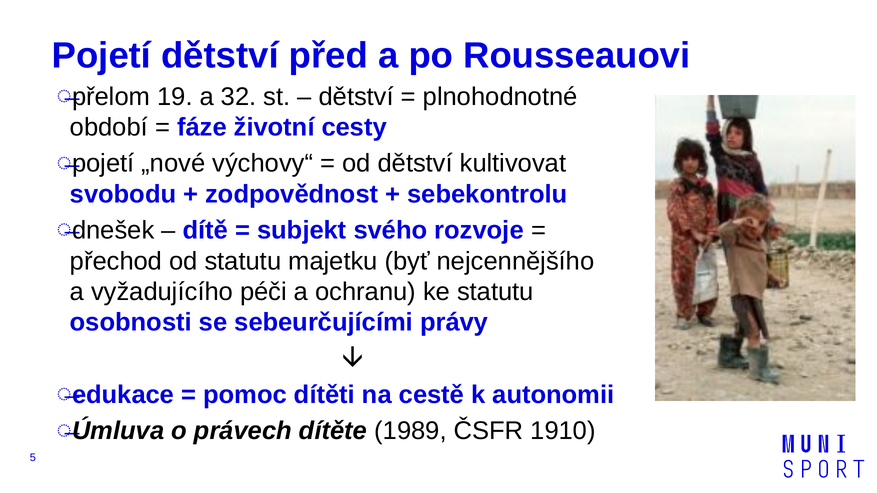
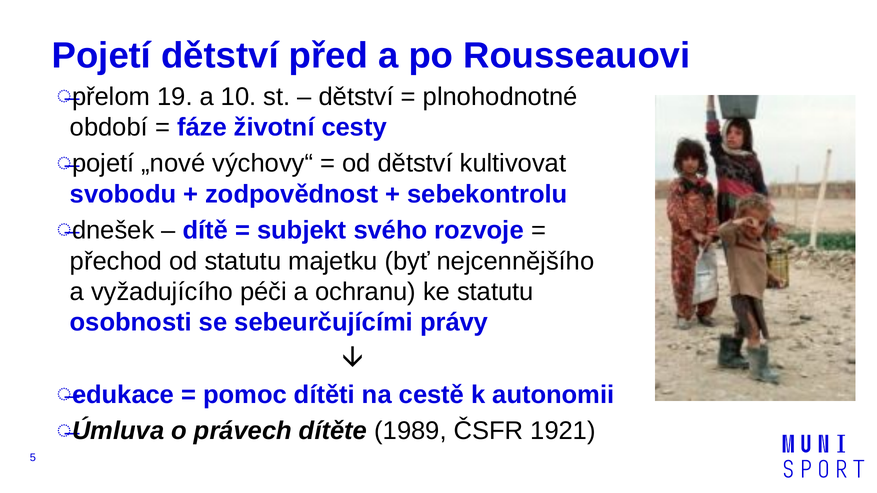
32: 32 -> 10 (239, 97)
1910: 1910 -> 1921 (563, 431)
